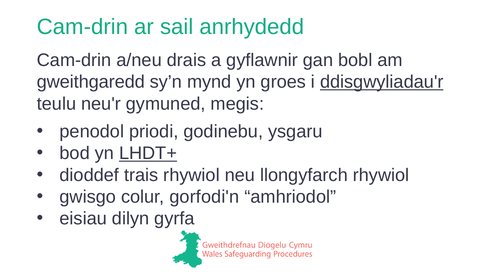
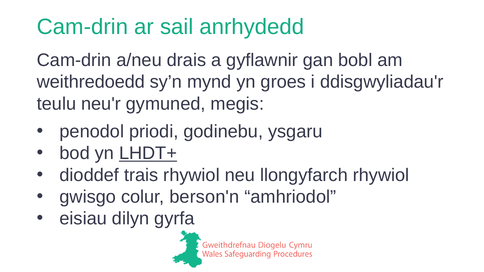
gweithgaredd: gweithgaredd -> weithredoedd (91, 82)
ddisgwyliadau'r underline: present -> none (382, 82)
gorfodi'n: gorfodi'n -> berson'n (204, 197)
